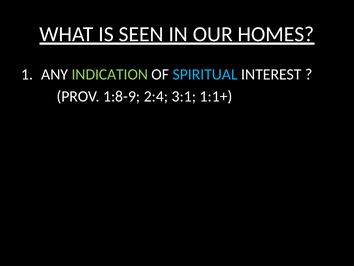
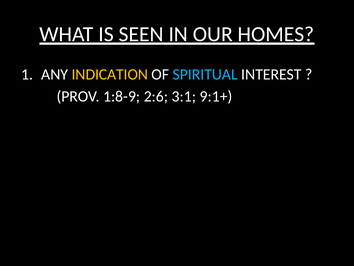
INDICATION colour: light green -> yellow (110, 74)
2:4: 2:4 -> 2:6 (156, 96)
1:1+: 1:1+ -> 9:1+ (216, 96)
